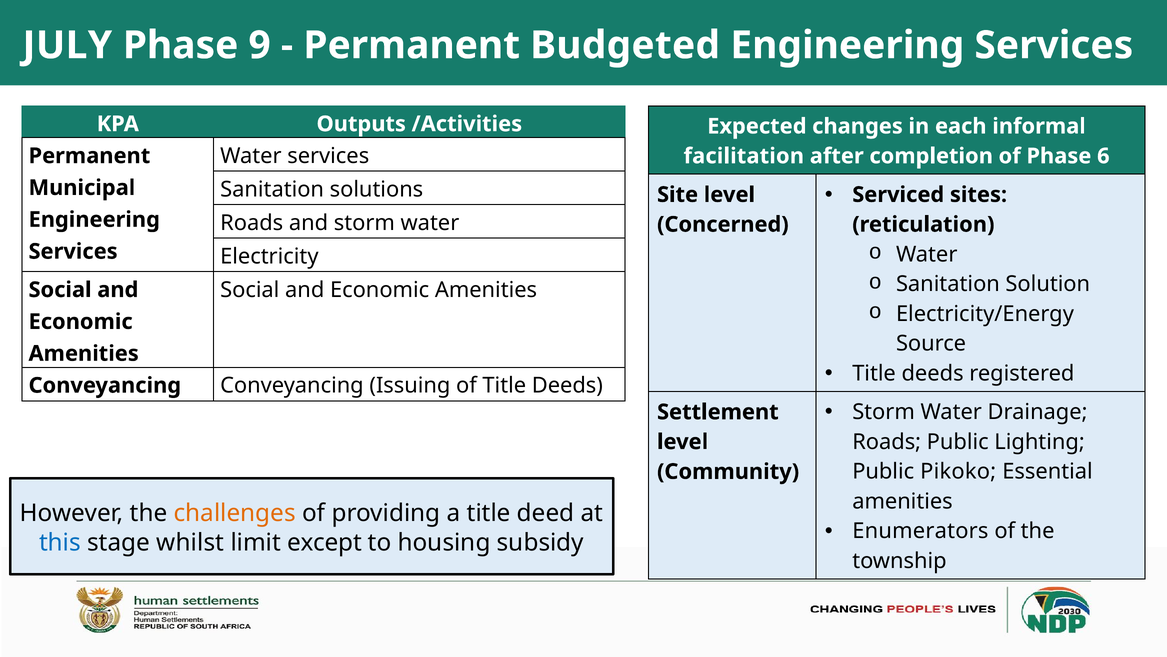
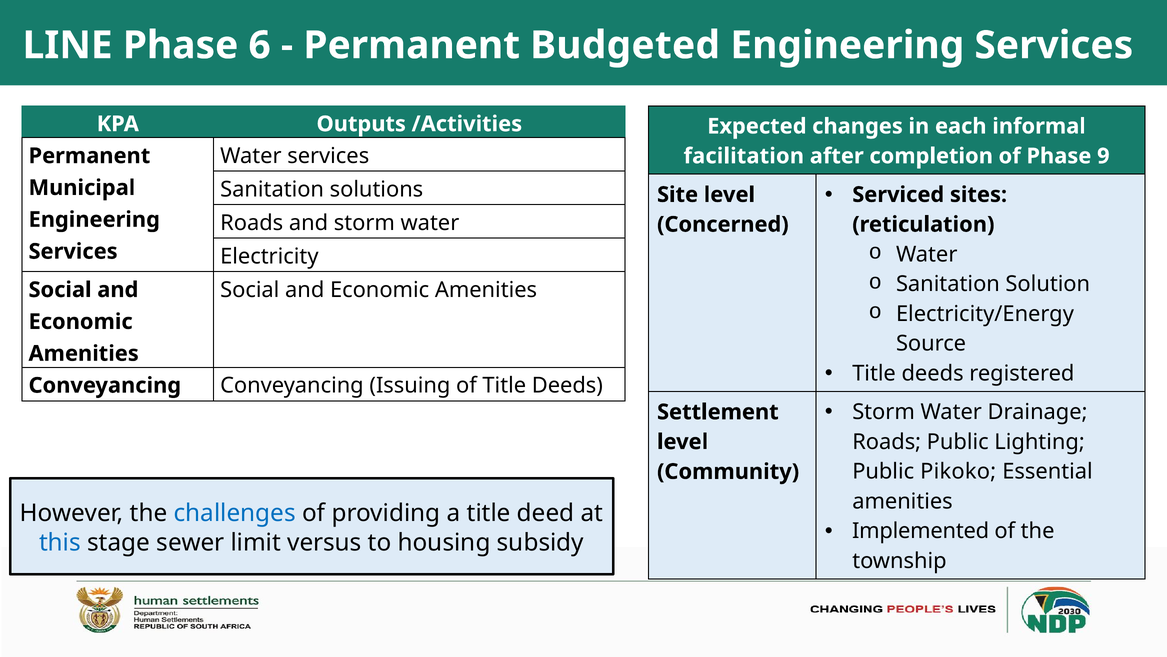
JULY: JULY -> LINE (68, 45)
9: 9 -> 6 (260, 45)
6: 6 -> 9 (1103, 156)
challenges colour: orange -> blue (235, 513)
Enumerators: Enumerators -> Implemented (921, 531)
whilst: whilst -> sewer (190, 542)
except: except -> versus (324, 542)
